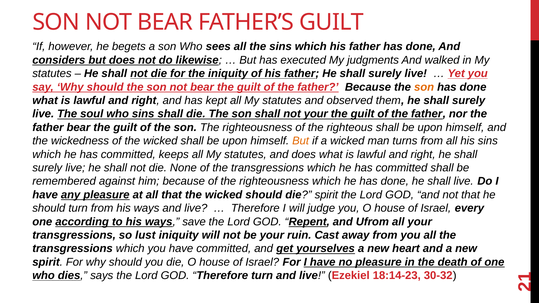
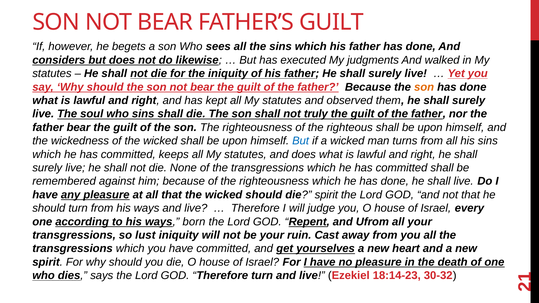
not your: your -> truly (316, 114)
But colour: orange -> blue (301, 141)
save: save -> born (194, 222)
